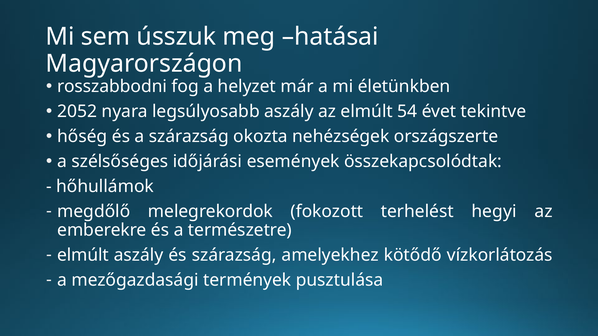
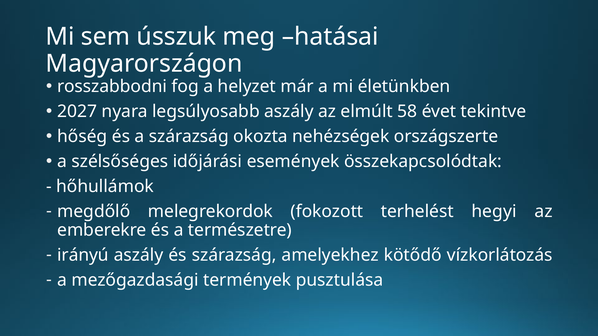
2052: 2052 -> 2027 (77, 111)
54: 54 -> 58 (407, 111)
elmúlt: elmúlt -> irányú (83, 255)
